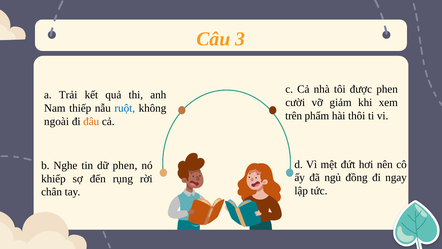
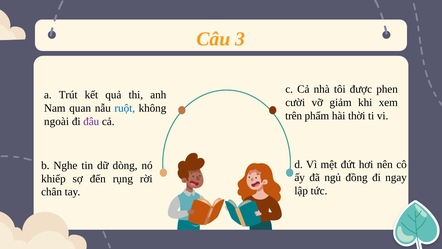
Trải: Trải -> Trút (68, 95)
thiếp: thiếp -> quan (80, 108)
thôi: thôi -> thời (357, 116)
đâu colour: orange -> purple (91, 121)
dữ phen: phen -> dòng (125, 165)
